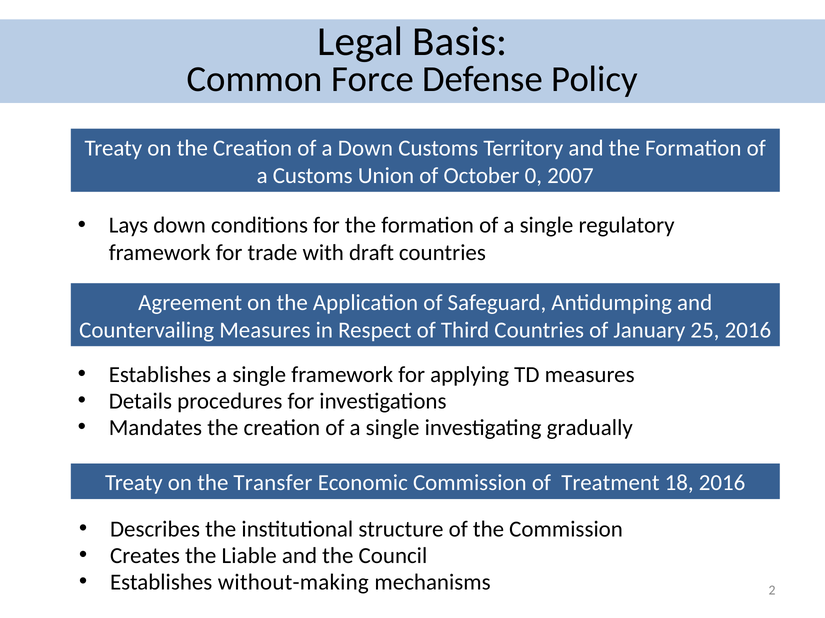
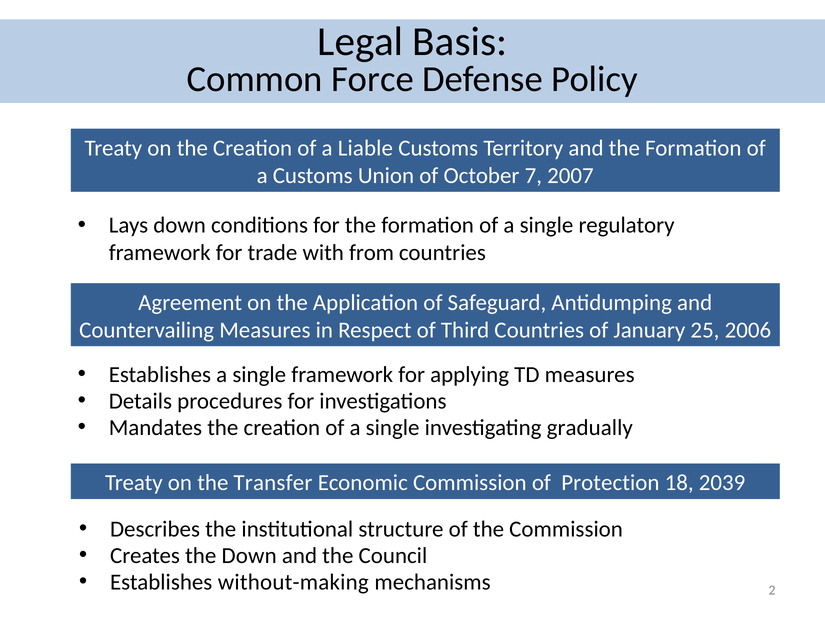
a Down: Down -> Liable (365, 148)
0: 0 -> 7 (533, 176)
draft: draft -> from (372, 253)
25 2016: 2016 -> 2006 (748, 330)
Treatment: Treatment -> Protection (610, 484)
18 2016: 2016 -> 2039 (722, 484)
the Liable: Liable -> Down (249, 556)
